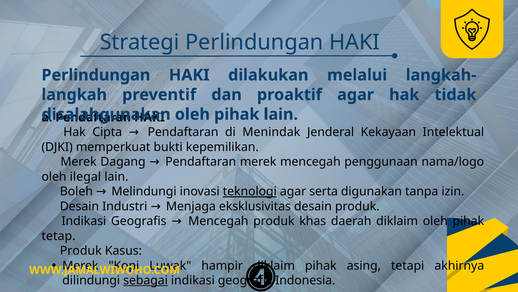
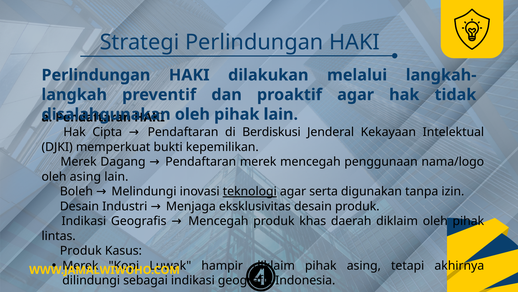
Menindak: Menindak -> Berdiskusi (271, 132)
oleh ilegal: ilegal -> asing (85, 176)
tetap: tetap -> lintas (59, 236)
sebagai underline: present -> none (146, 280)
